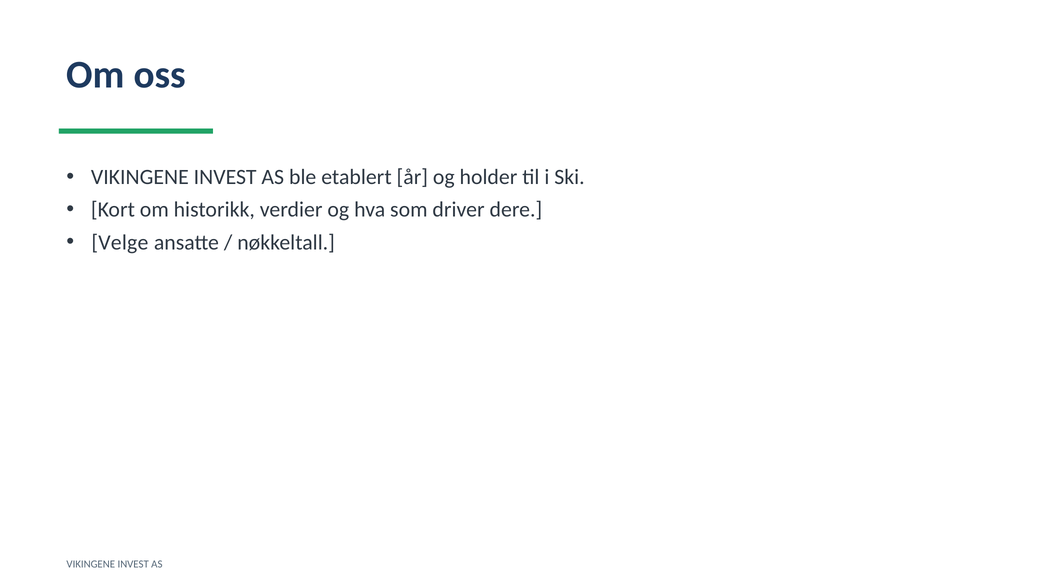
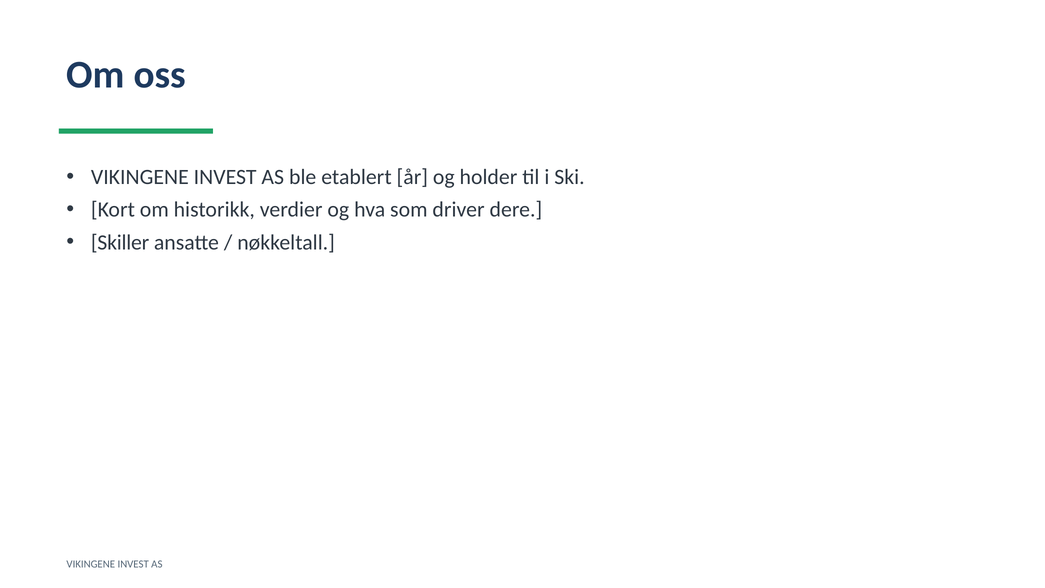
Velge: Velge -> Skiller (120, 242)
